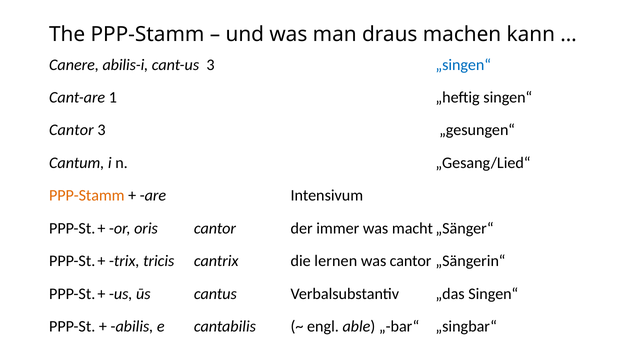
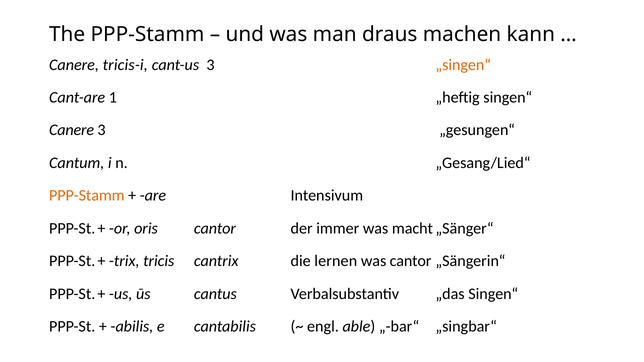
abilis-i: abilis-i -> tricis-i (125, 65)
„singen“ colour: blue -> orange (463, 65)
Cantor: Cantor -> Canere (72, 130)
